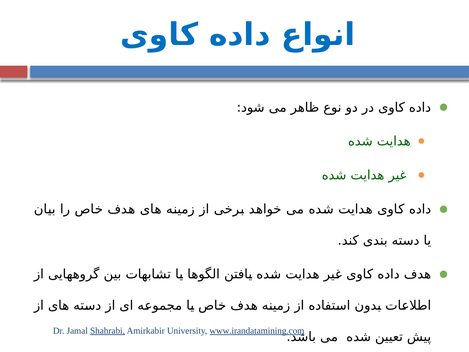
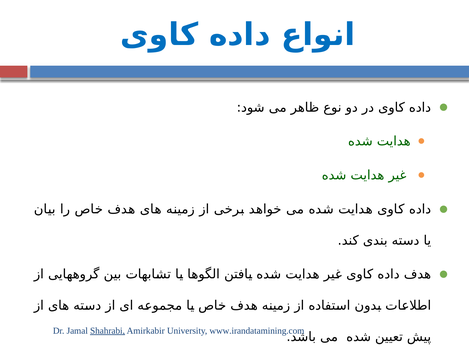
www.irandatamining.com underline: present -> none (257, 330)
